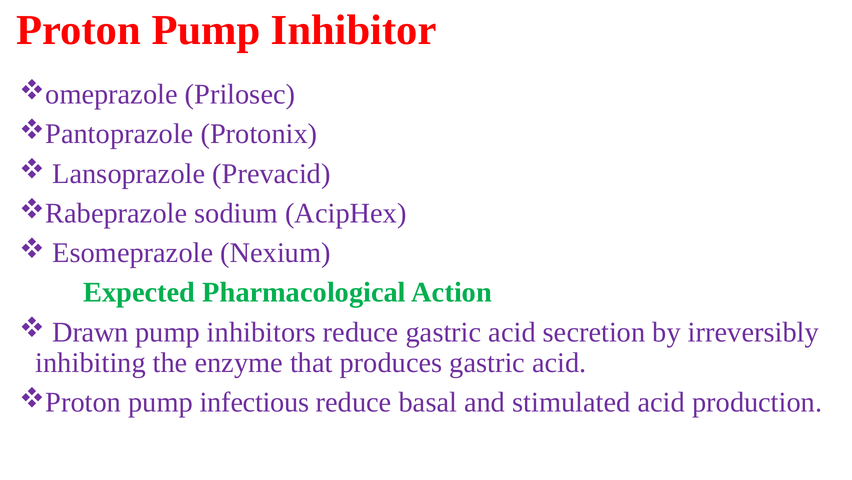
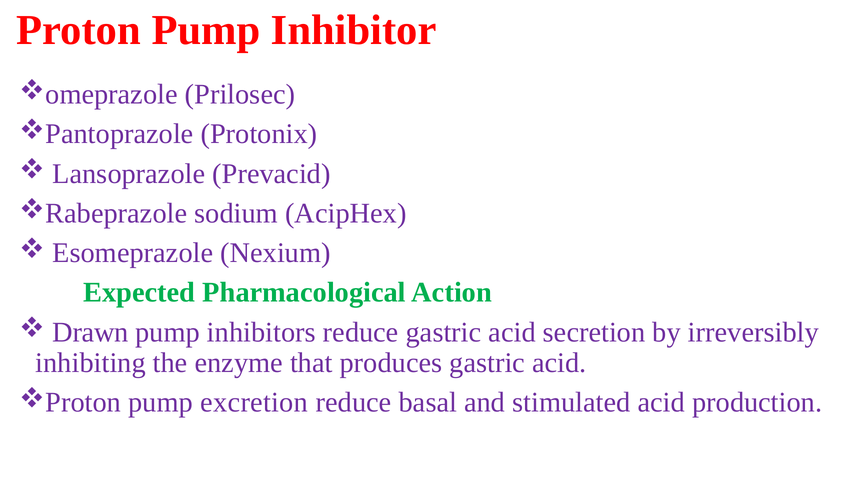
infectious: infectious -> excretion (254, 402)
